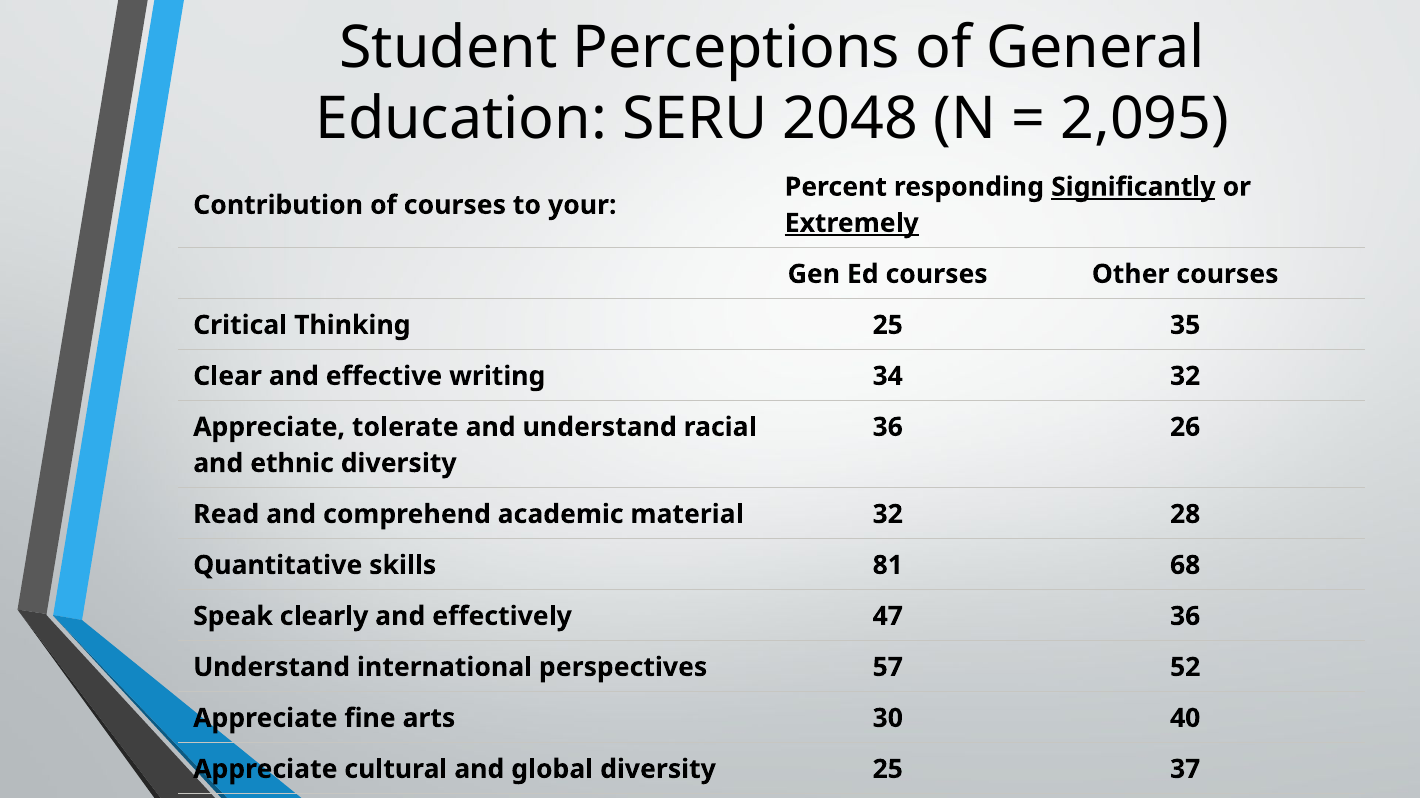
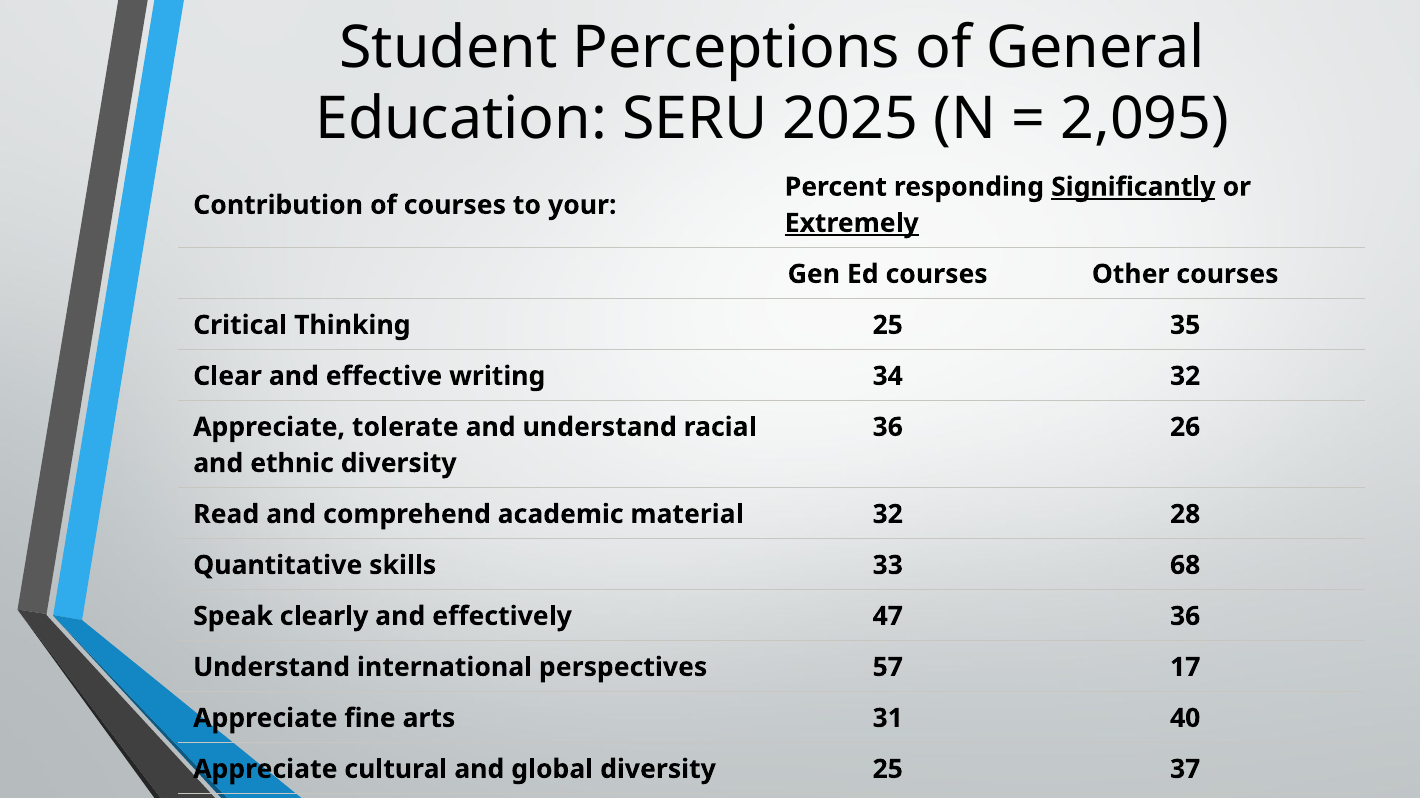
2048: 2048 -> 2025 (851, 119)
81: 81 -> 33 (888, 566)
52: 52 -> 17 (1185, 668)
30: 30 -> 31 (888, 719)
